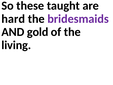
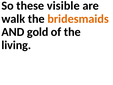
taught: taught -> visible (63, 6)
hard: hard -> walk (13, 19)
bridesmaids colour: purple -> orange (78, 19)
